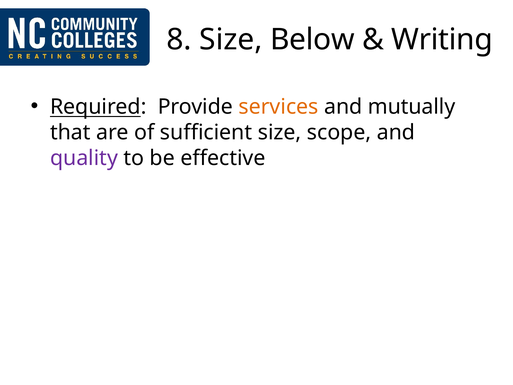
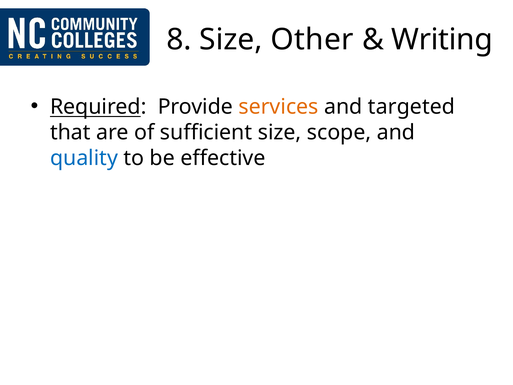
Below: Below -> Other (312, 40)
mutually: mutually -> targeted (412, 107)
quality colour: purple -> blue (84, 158)
